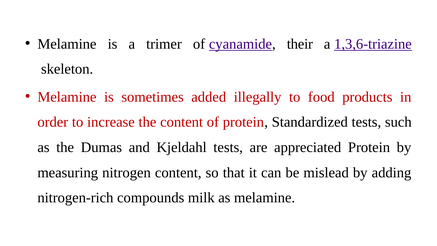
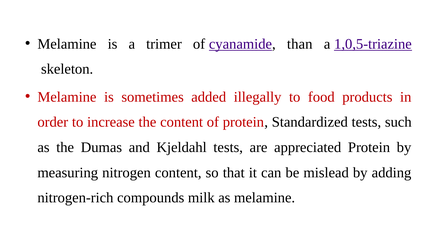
their: their -> than (300, 44)
1,3,6-triazine: 1,3,6-triazine -> 1,0,5-triazine (373, 44)
